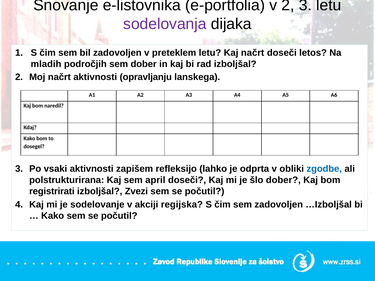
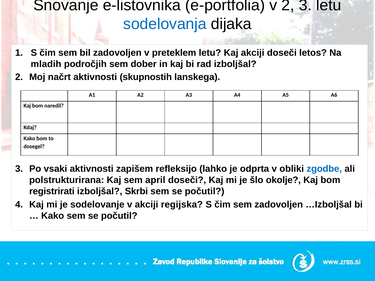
sodelovanja colour: purple -> blue (165, 24)
Kaj načrt: načrt -> akciji (253, 53)
opravljanju: opravljanju -> skupnostih (146, 77)
šlo dober: dober -> okolje (283, 180)
Zvezi: Zvezi -> Skrbi (136, 192)
